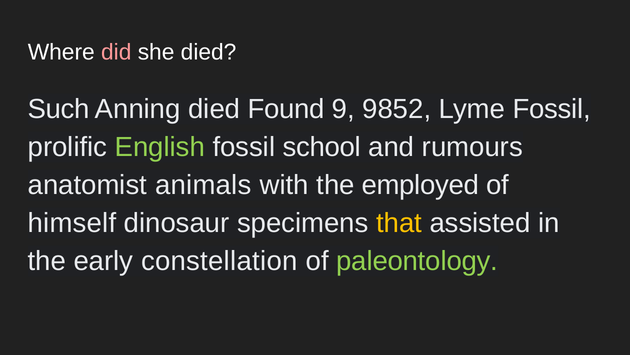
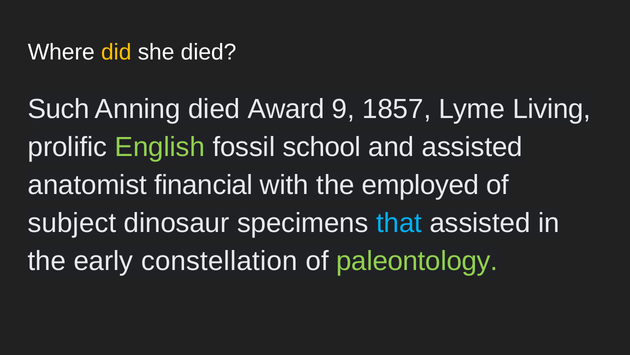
did colour: pink -> yellow (116, 52)
Found: Found -> Award (286, 109)
9852: 9852 -> 1857 (397, 109)
Lyme Fossil: Fossil -> Living (552, 109)
and rumours: rumours -> assisted (472, 147)
animals: animals -> financial (204, 185)
himself: himself -> subject (72, 223)
that colour: yellow -> light blue (399, 223)
